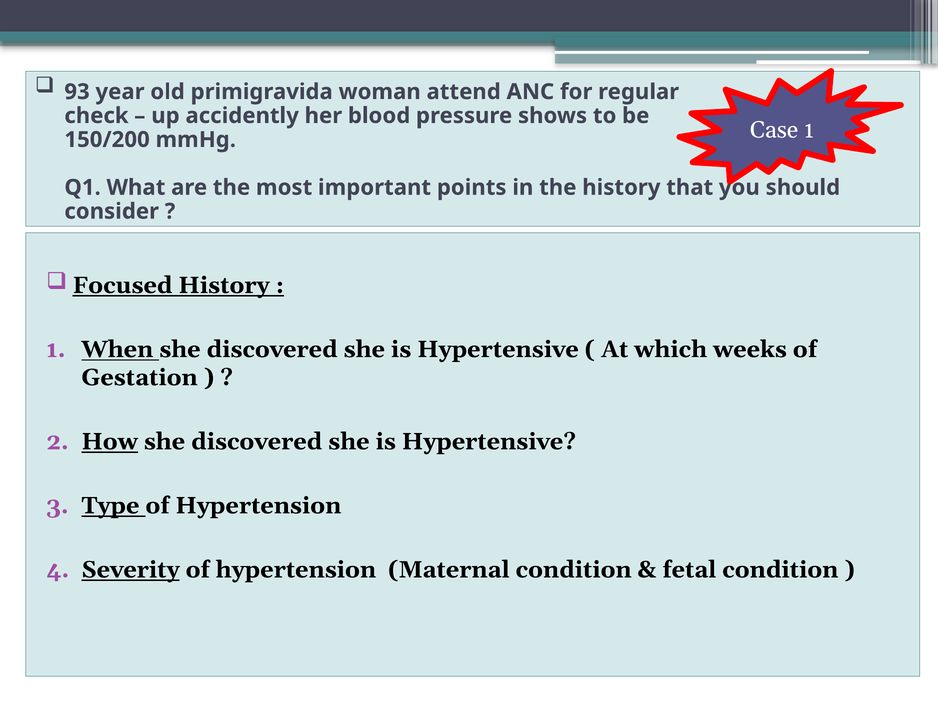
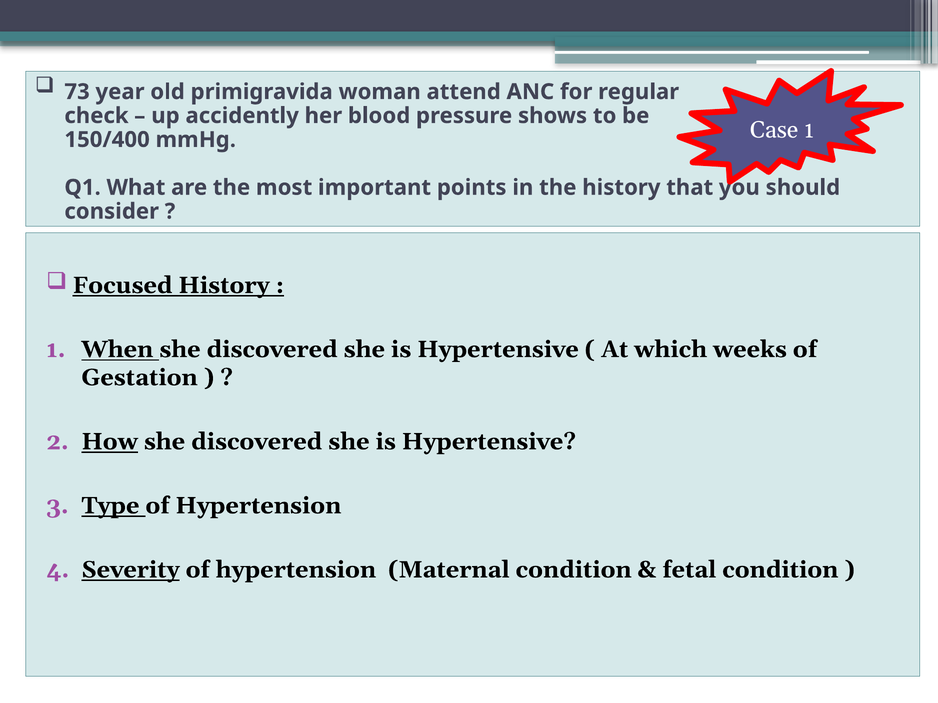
93: 93 -> 73 (77, 92)
150/200: 150/200 -> 150/400 (107, 140)
